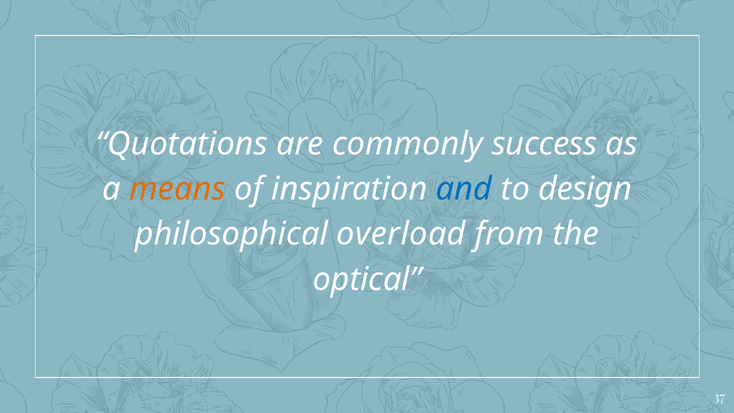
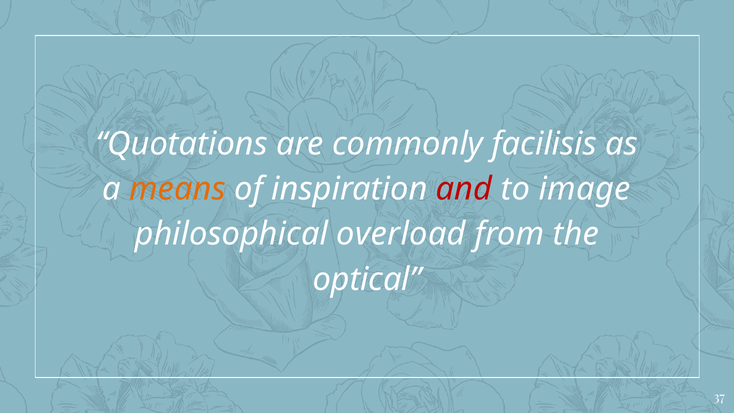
success: success -> facilisis (544, 144)
and colour: blue -> red (464, 189)
design: design -> image (585, 189)
